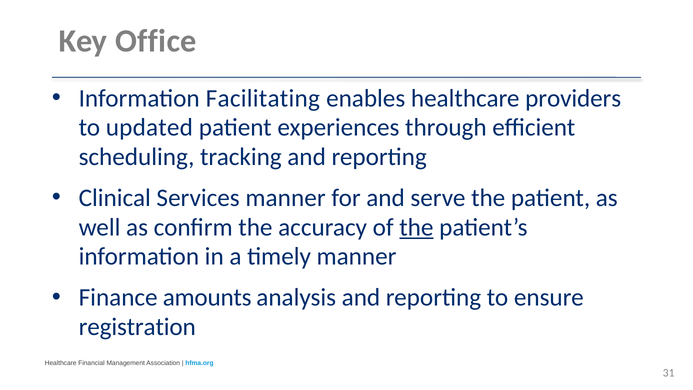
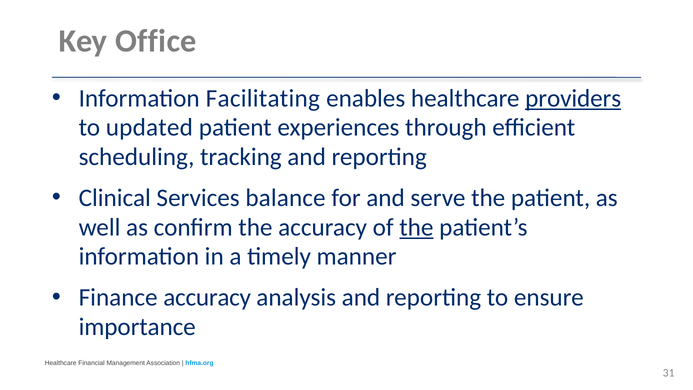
providers underline: none -> present (573, 98)
Services manner: manner -> balance (286, 198)
Finance amounts: amounts -> accuracy (207, 298)
registration: registration -> importance (137, 327)
